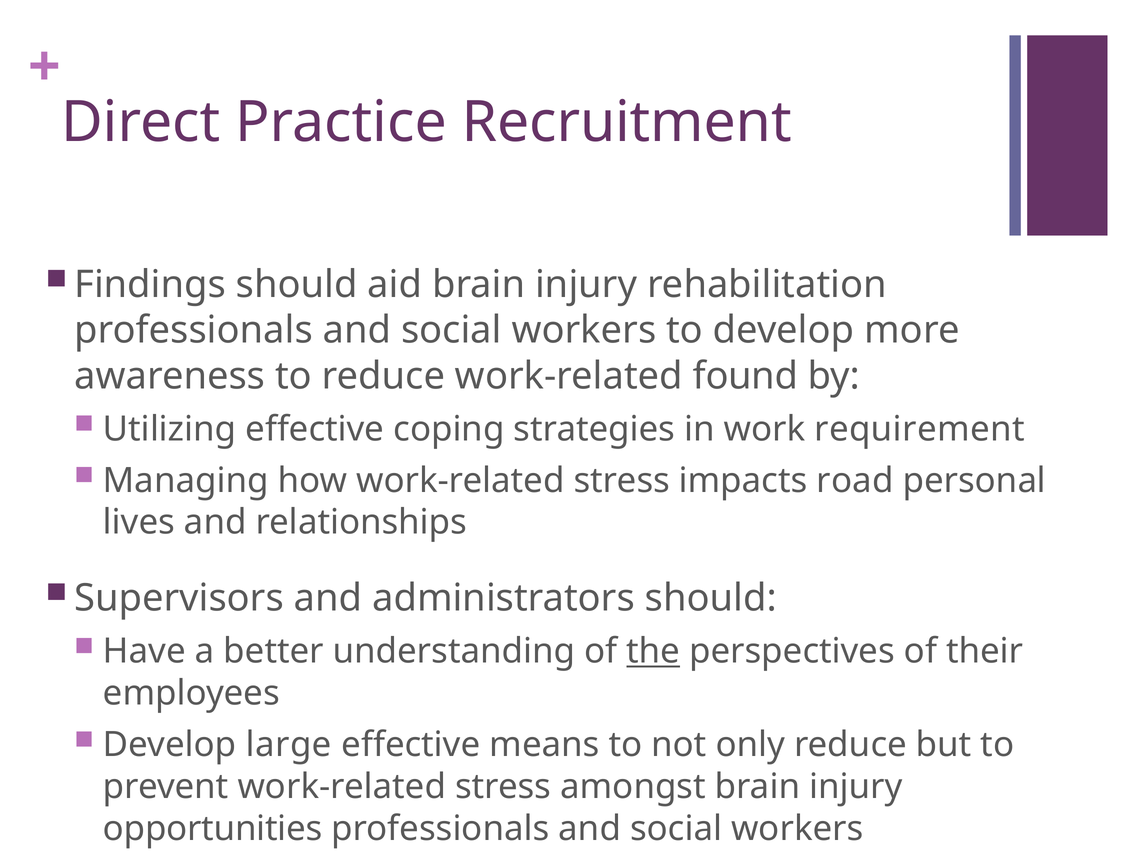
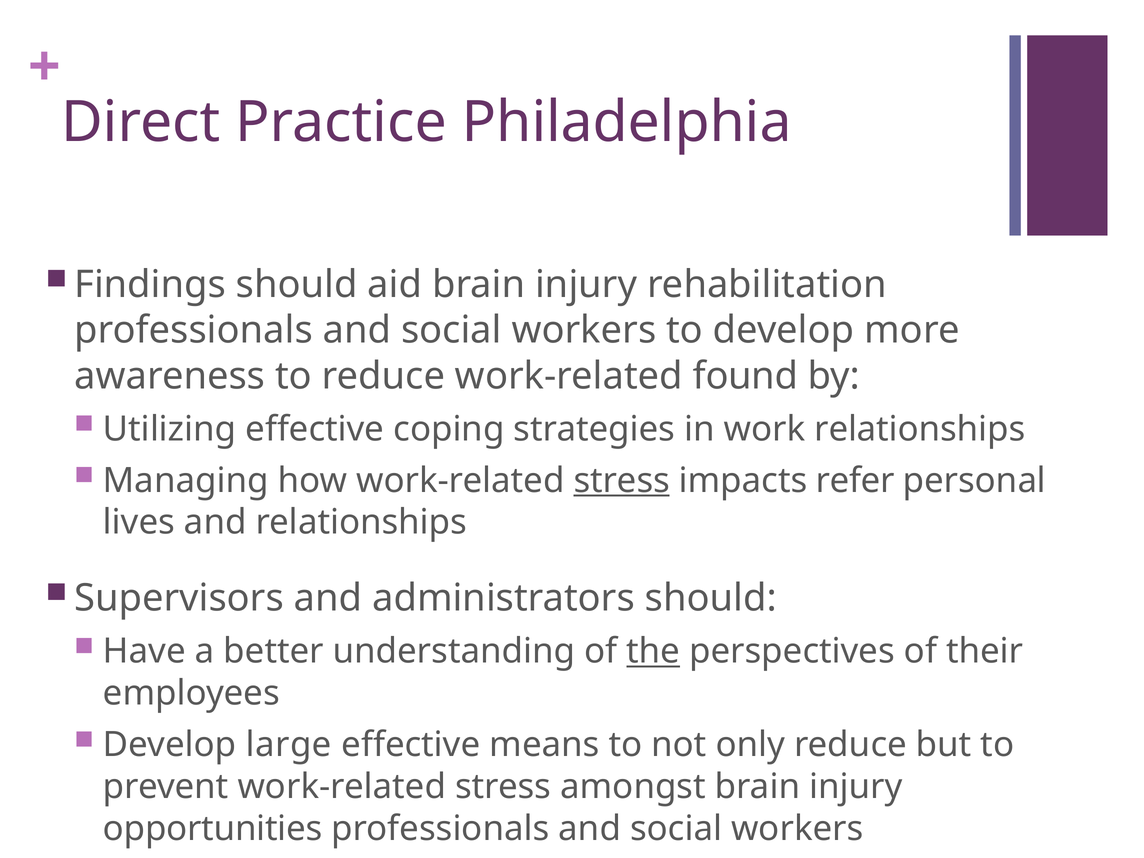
Recruitment: Recruitment -> Philadelphia (627, 123)
work requirement: requirement -> relationships (920, 429)
stress underline: none -> present (622, 481)
road: road -> refer (855, 481)
